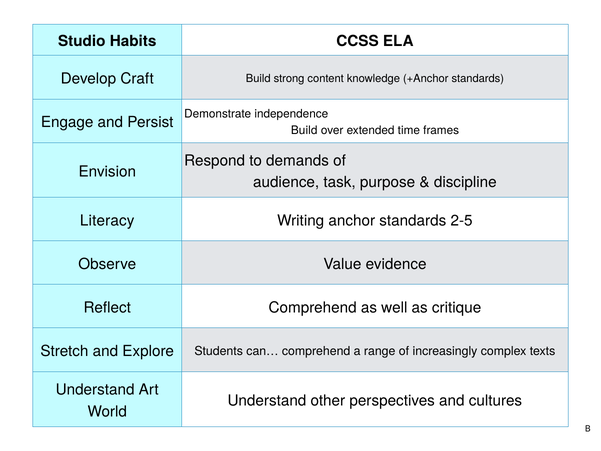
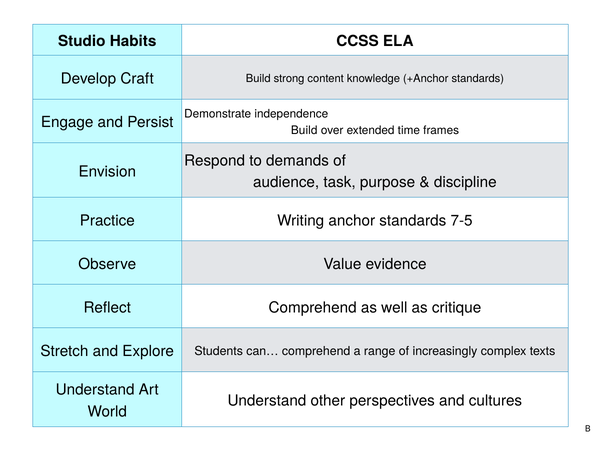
Literacy: Literacy -> Practice (107, 220)
2-5: 2-5 -> 7-5 (462, 220)
